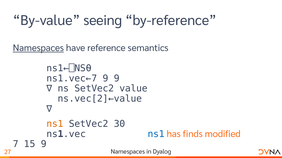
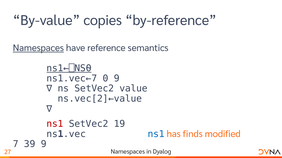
seeing: seeing -> copies (103, 20)
ns1←⎕NS⍬ underline: none -> present (69, 69)
ns1.vec←7 9: 9 -> 0 (105, 79)
ns1 colour: orange -> red (55, 124)
30: 30 -> 19 (120, 124)
15: 15 -> 39 (30, 145)
